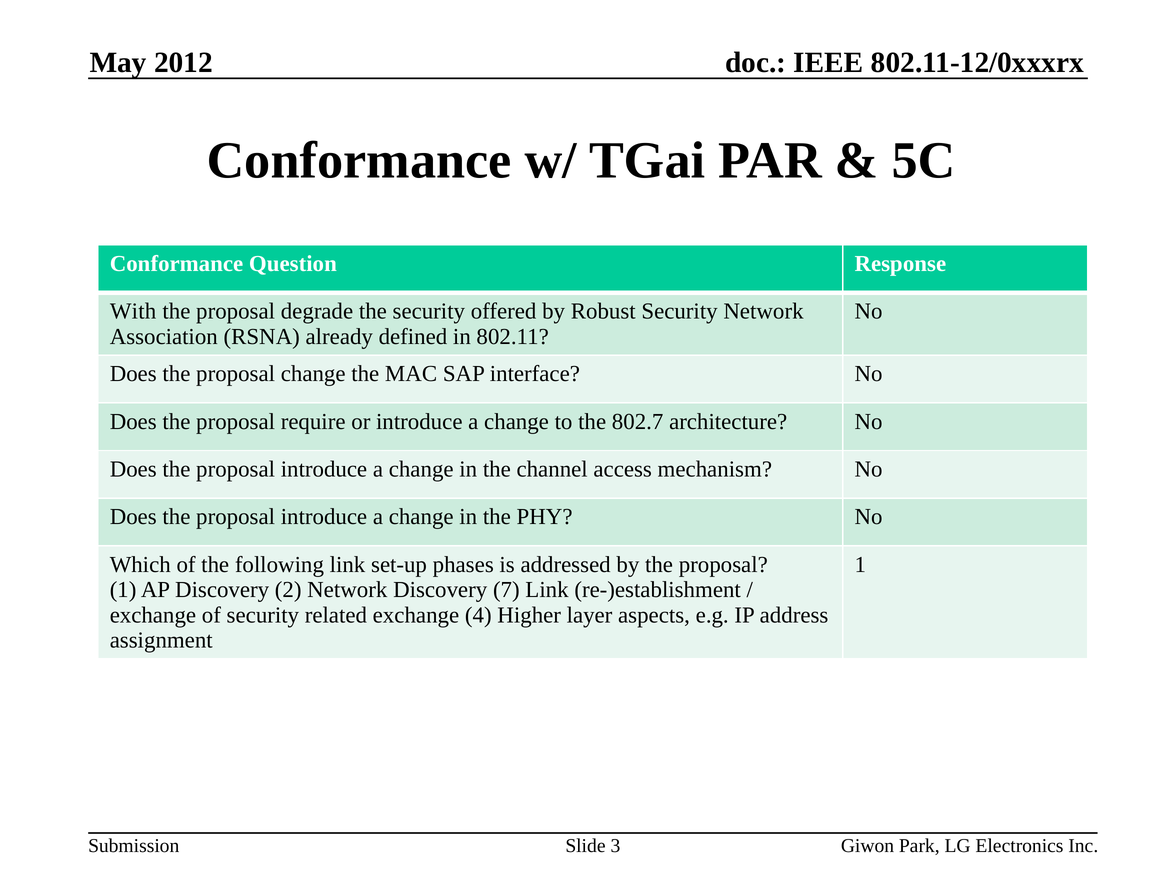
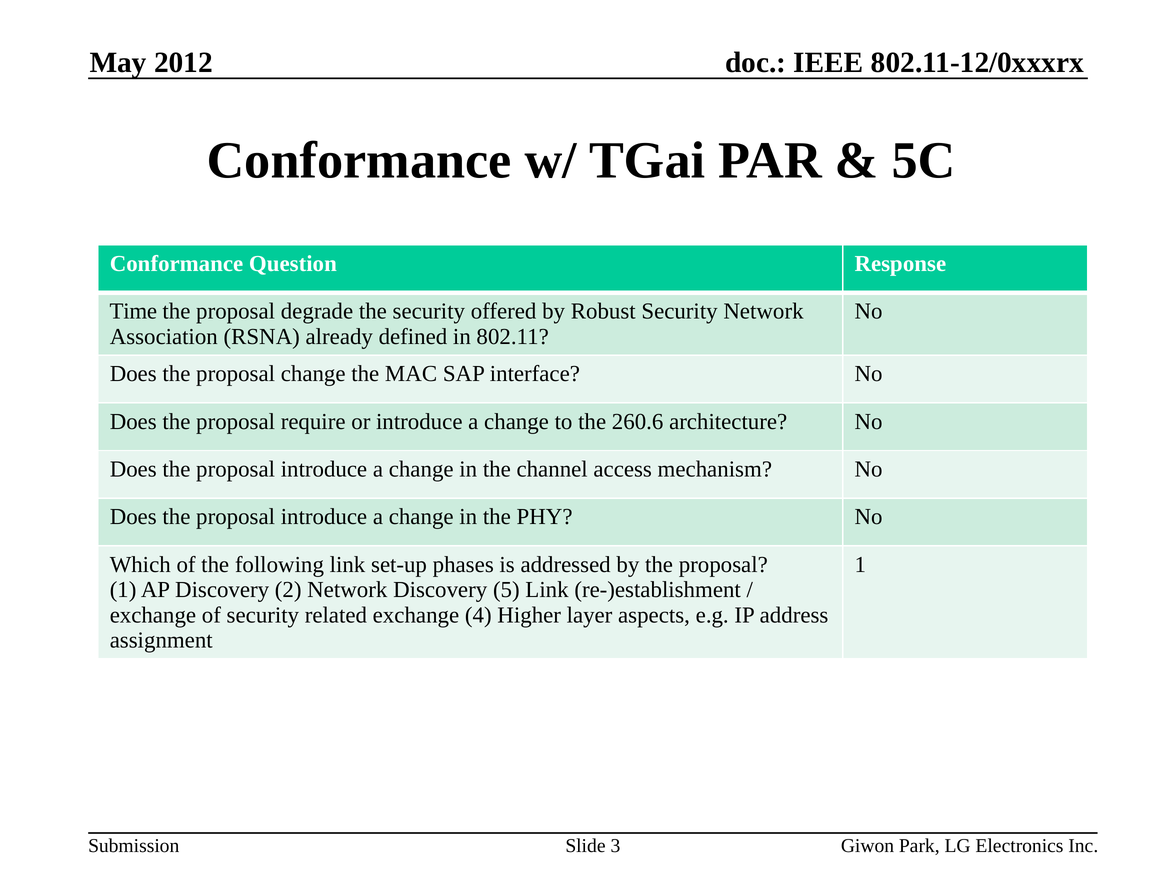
With: With -> Time (133, 311)
802.7: 802.7 -> 260.6 (638, 421)
7: 7 -> 5 (506, 590)
